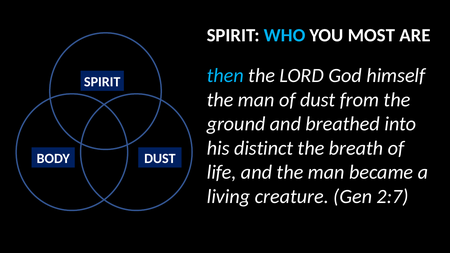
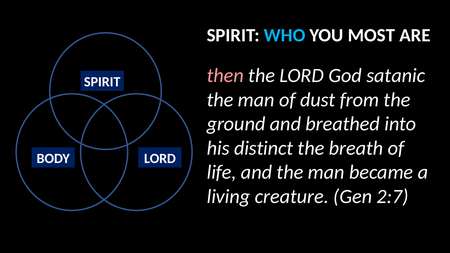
then colour: light blue -> pink (225, 76)
himself: himself -> satanic (396, 76)
DUST: DUST -> LORD (160, 158)
